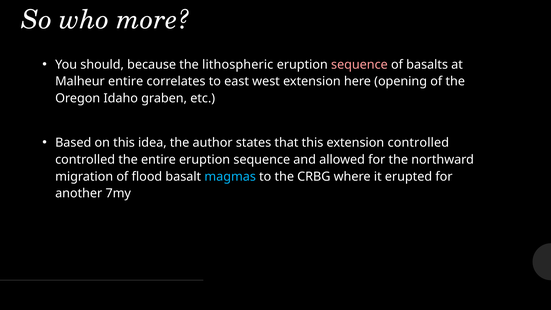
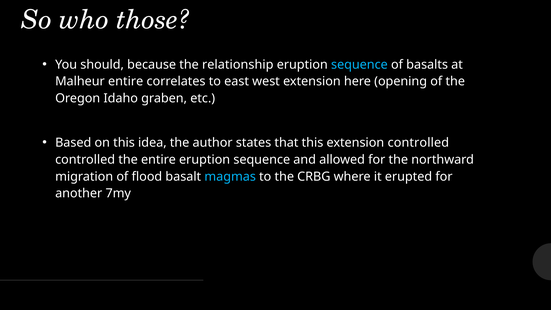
more: more -> those (153, 20)
lithospheric: lithospheric -> relationship (238, 65)
sequence colour: pink -> light blue (359, 65)
